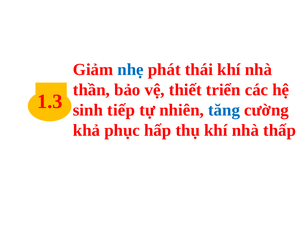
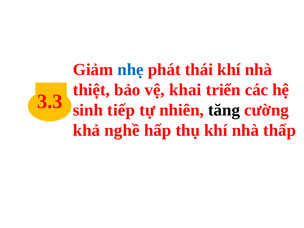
thần: thần -> thiệt (91, 90)
thiết: thiết -> khai (185, 90)
1.3: 1.3 -> 3.3 (50, 102)
tăng colour: blue -> black (224, 110)
phục: phục -> nghề (122, 130)
